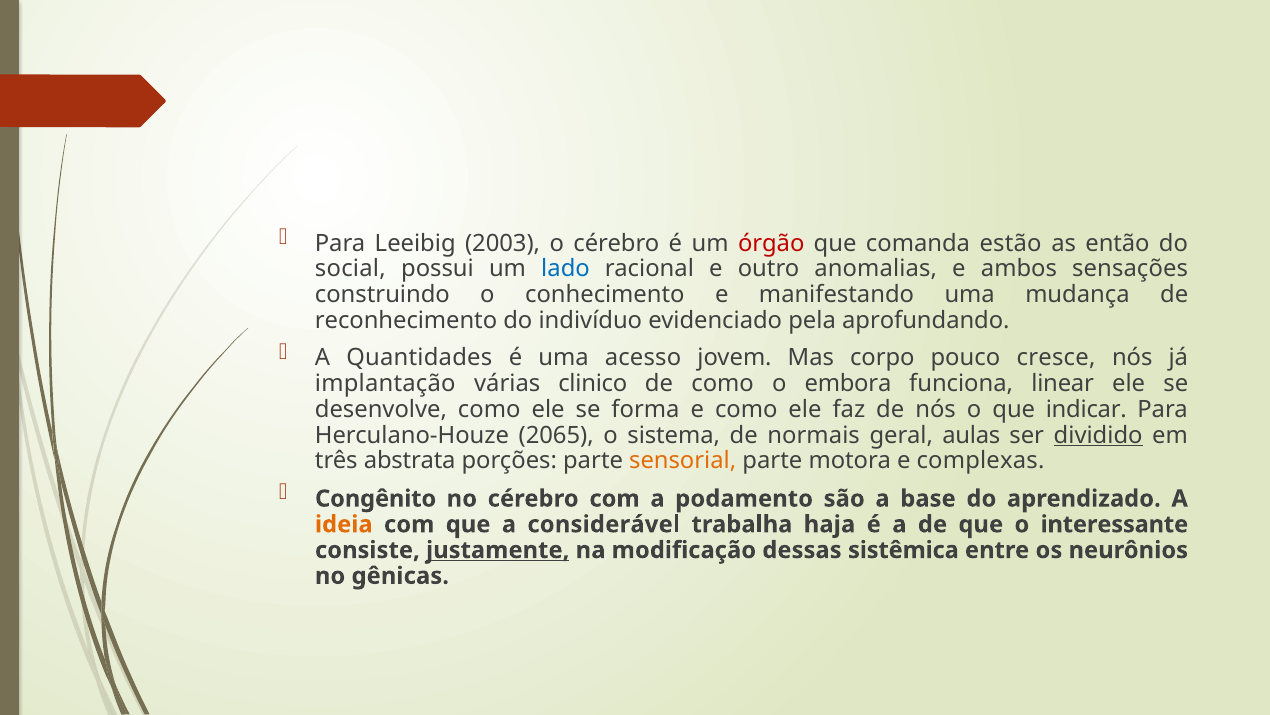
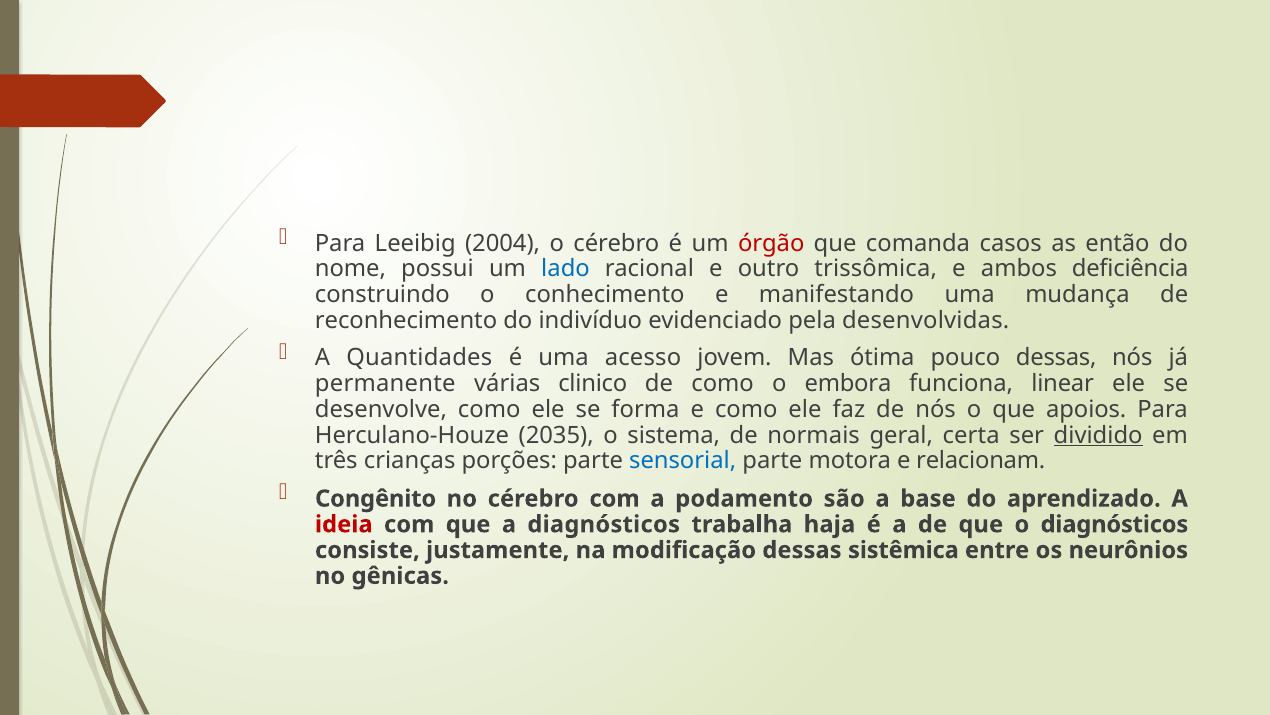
2003: 2003 -> 2004 (503, 243)
estão: estão -> casos (1011, 243)
social: social -> nome (350, 269)
anomalias: anomalias -> trissômica (876, 269)
sensações: sensações -> deficiência (1130, 269)
aprofundando: aprofundando -> desenvolvidas (926, 320)
corpo: corpo -> ótima (882, 358)
pouco cresce: cresce -> dessas (1056, 358)
implantação: implantação -> permanente (385, 383)
indicar: indicar -> apoios (1086, 409)
2065: 2065 -> 2035 (556, 435)
aulas: aulas -> certa (971, 435)
abstrata: abstrata -> crianças (410, 461)
sensorial colour: orange -> blue (683, 461)
complexas: complexas -> relacionam (981, 461)
ideia colour: orange -> red (344, 524)
a considerável: considerável -> diagnósticos (604, 524)
o interessante: interessante -> diagnósticos (1114, 524)
justamente underline: present -> none (498, 550)
